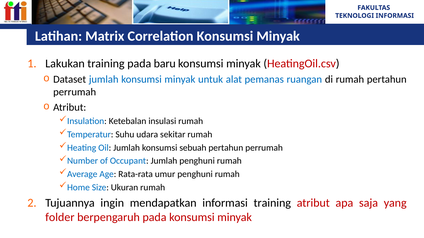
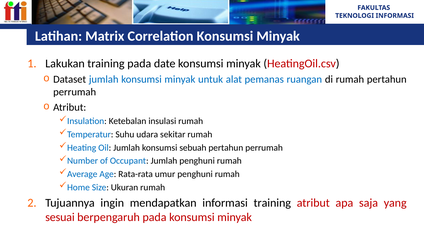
baru: baru -> date (165, 64)
folder: folder -> sesuai (60, 218)
